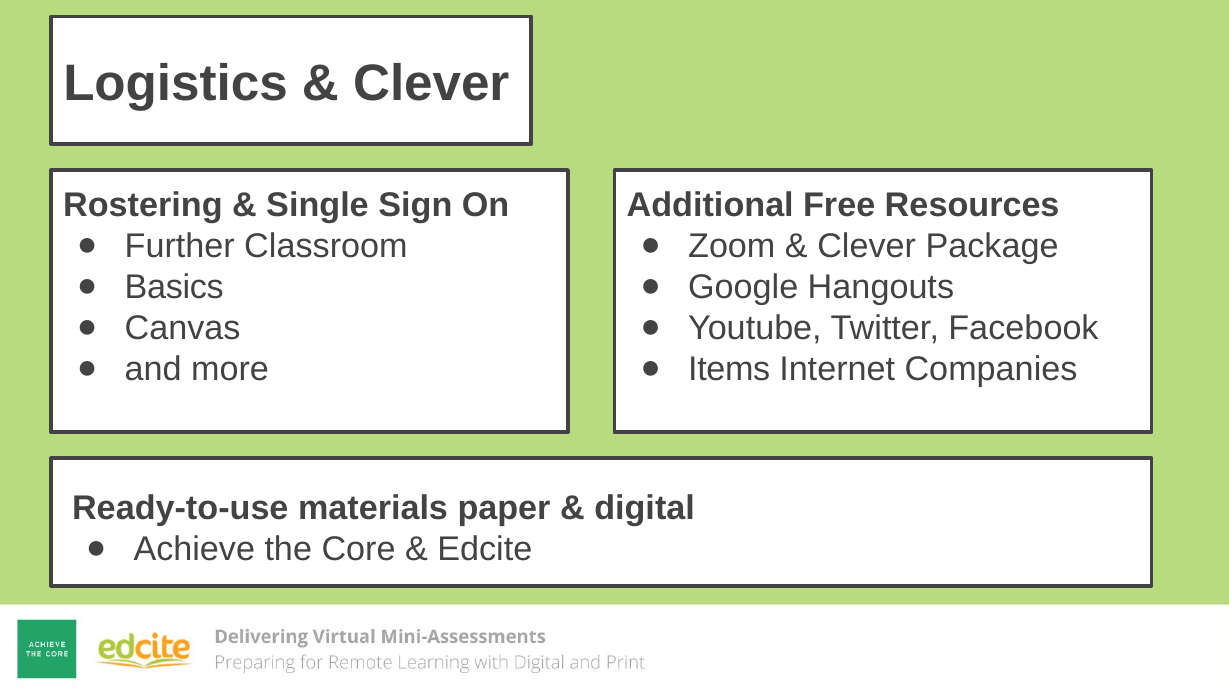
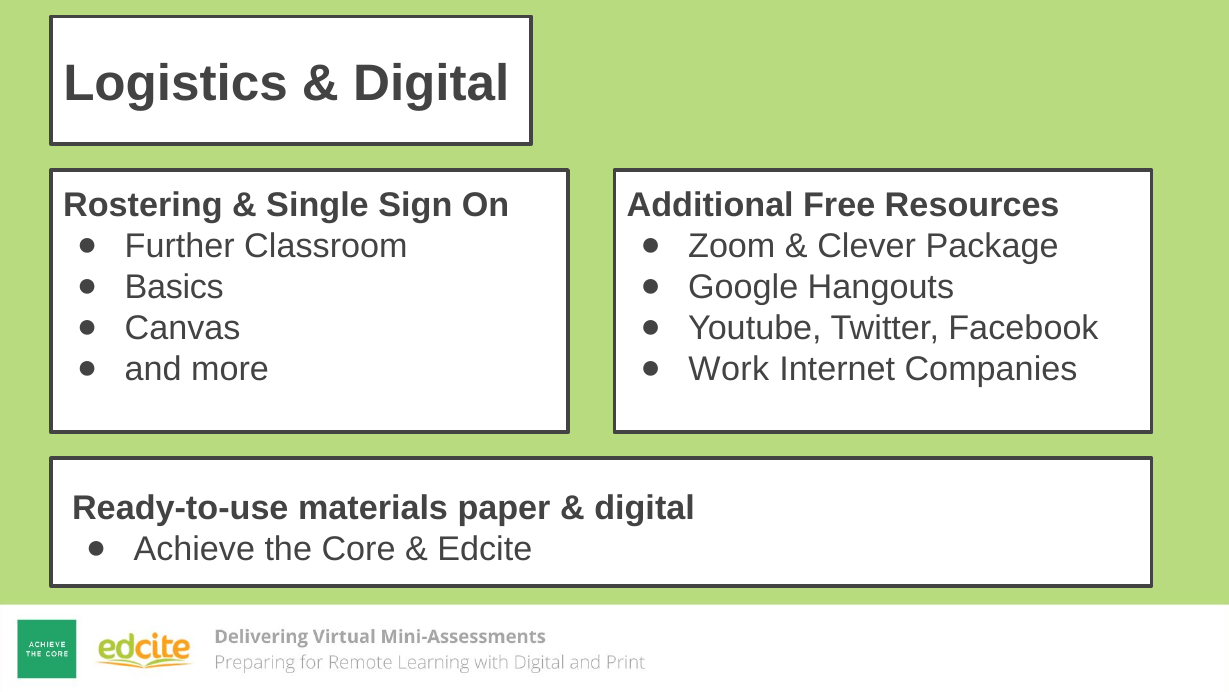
Clever: Clever -> Digital (431, 84)
Items: Items -> Work (729, 369)
